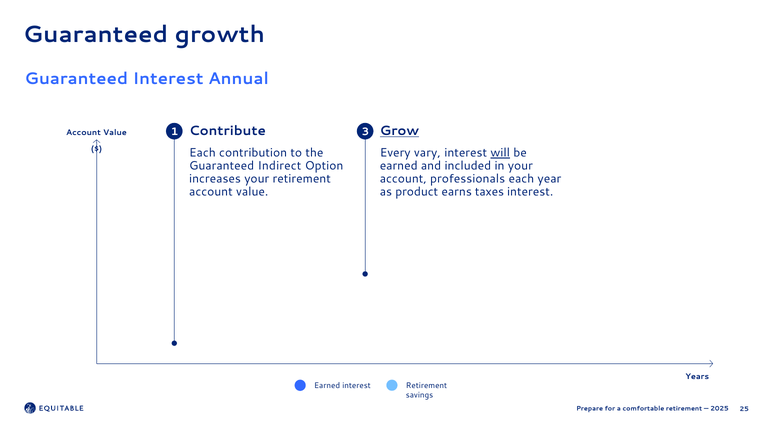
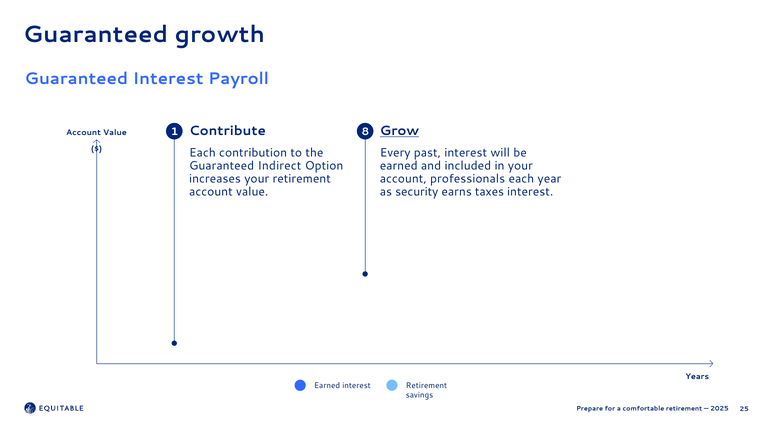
Annual: Annual -> Payroll (239, 79)
3: 3 -> 8 (365, 132)
vary: vary -> past (427, 153)
will underline: present -> none (500, 153)
product: product -> security (417, 192)
